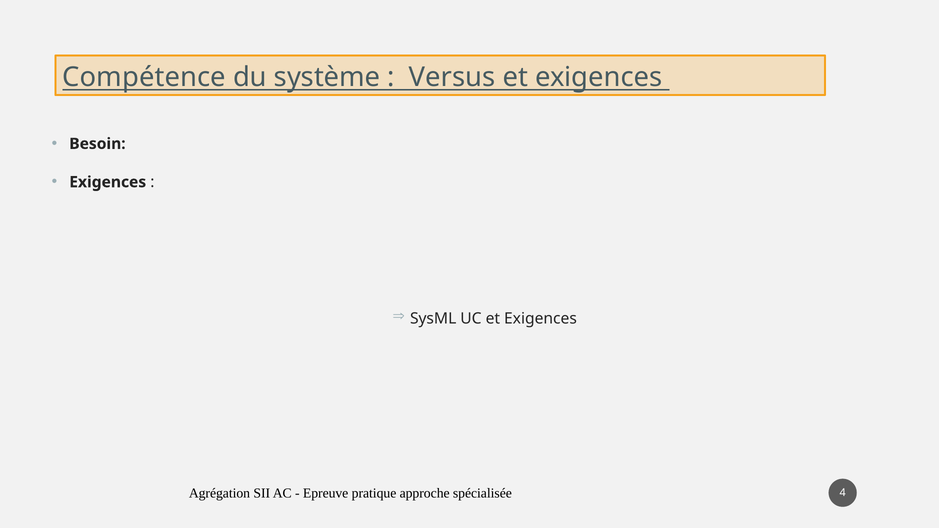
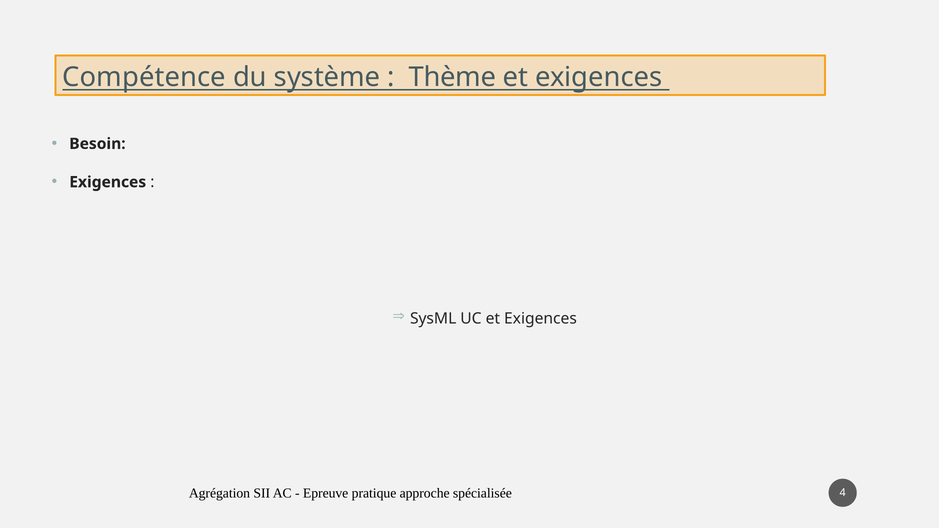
Versus: Versus -> Thème (452, 77)
